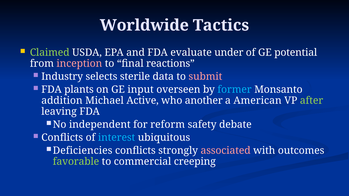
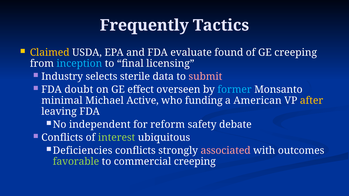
Worldwide: Worldwide -> Frequently (144, 25)
Claimed colour: light green -> yellow (50, 53)
under: under -> found (229, 53)
GE potential: potential -> creeping (296, 53)
inception colour: pink -> light blue (79, 64)
reactions: reactions -> licensing (170, 64)
plants: plants -> doubt (79, 90)
input: input -> effect (141, 90)
addition: addition -> minimal (62, 101)
another: another -> funding (204, 101)
after colour: light green -> yellow (312, 101)
interest colour: light blue -> light green (117, 138)
